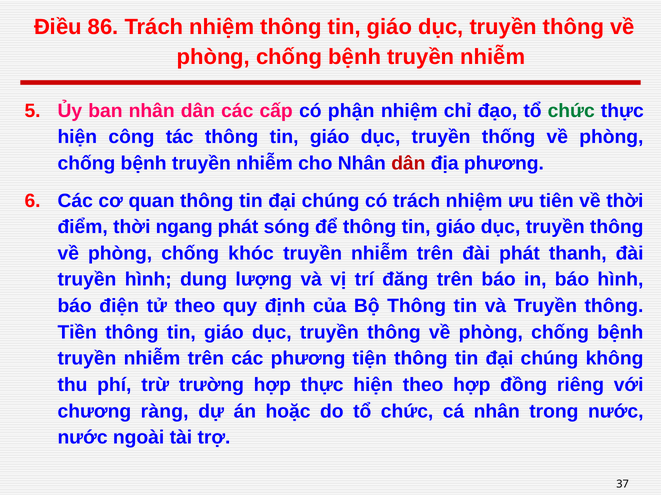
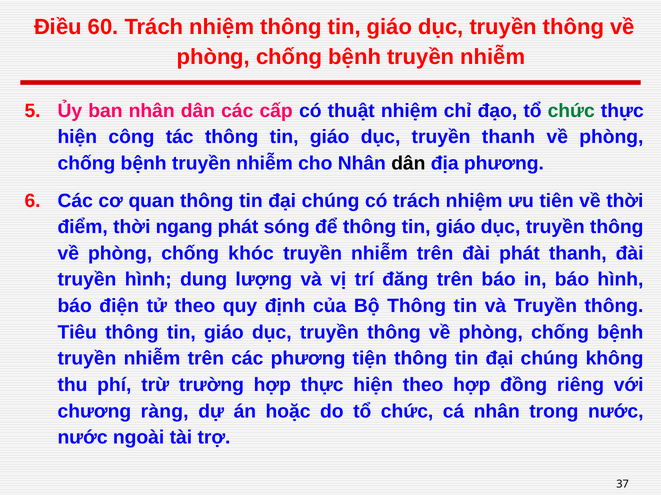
86: 86 -> 60 (103, 27)
phận: phận -> thuật (351, 111)
truyền thống: thống -> thanh (508, 137)
dân colour: red -> black (408, 164)
Tiền: Tiền -> Tiêu (77, 333)
